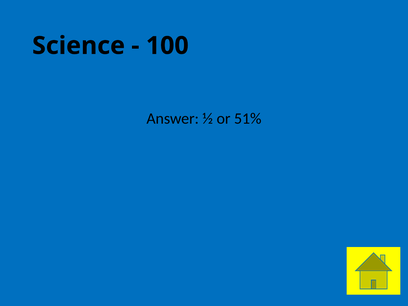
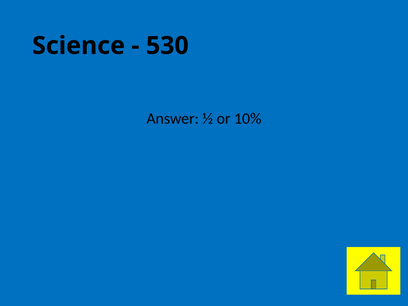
100: 100 -> 530 (167, 46)
51%: 51% -> 10% (248, 119)
